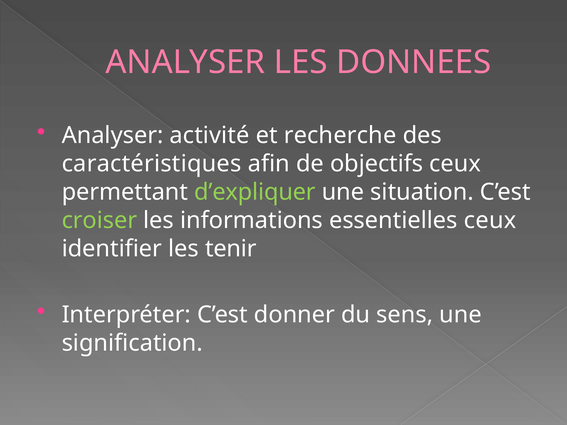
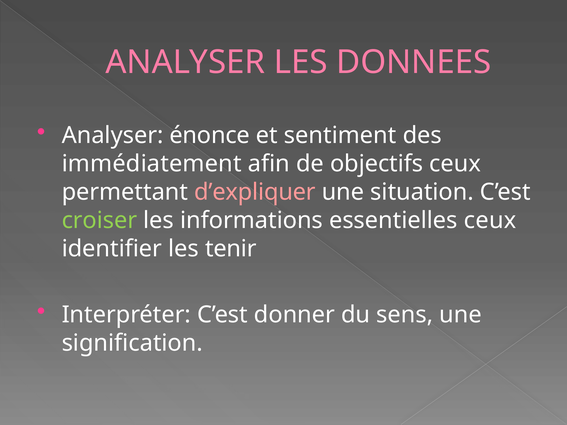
activité: activité -> énonce (210, 135)
recherche: recherche -> sentiment (340, 135)
caractéristiques: caractéristiques -> immédiatement (152, 164)
d’expliquer colour: light green -> pink (255, 192)
